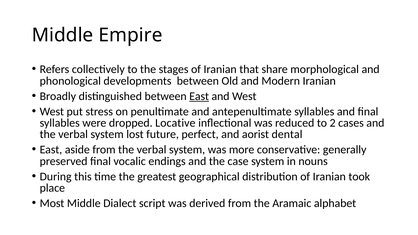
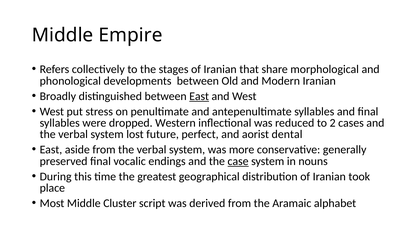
Locative: Locative -> Western (175, 123)
case underline: none -> present (238, 161)
Dialect: Dialect -> Cluster (120, 203)
